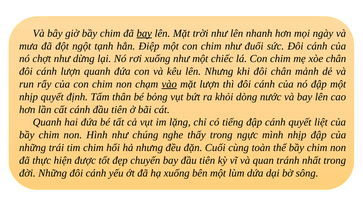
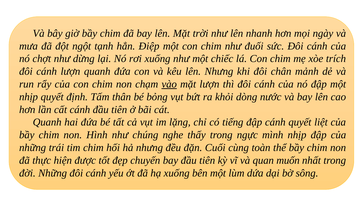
bay underline: present -> none (144, 33)
xòe chân: chân -> trích (336, 59)
tránh: tránh -> muốn (288, 160)
